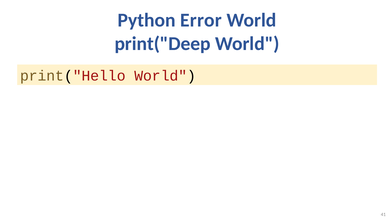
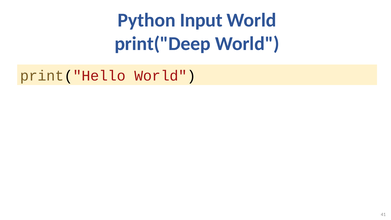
Error: Error -> Input (201, 20)
